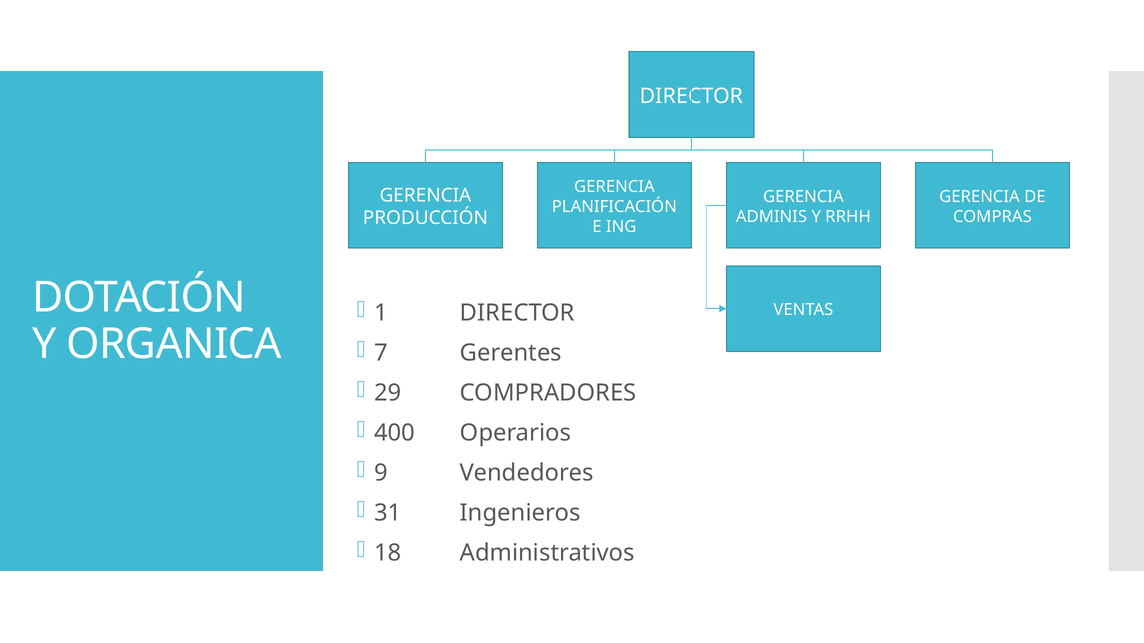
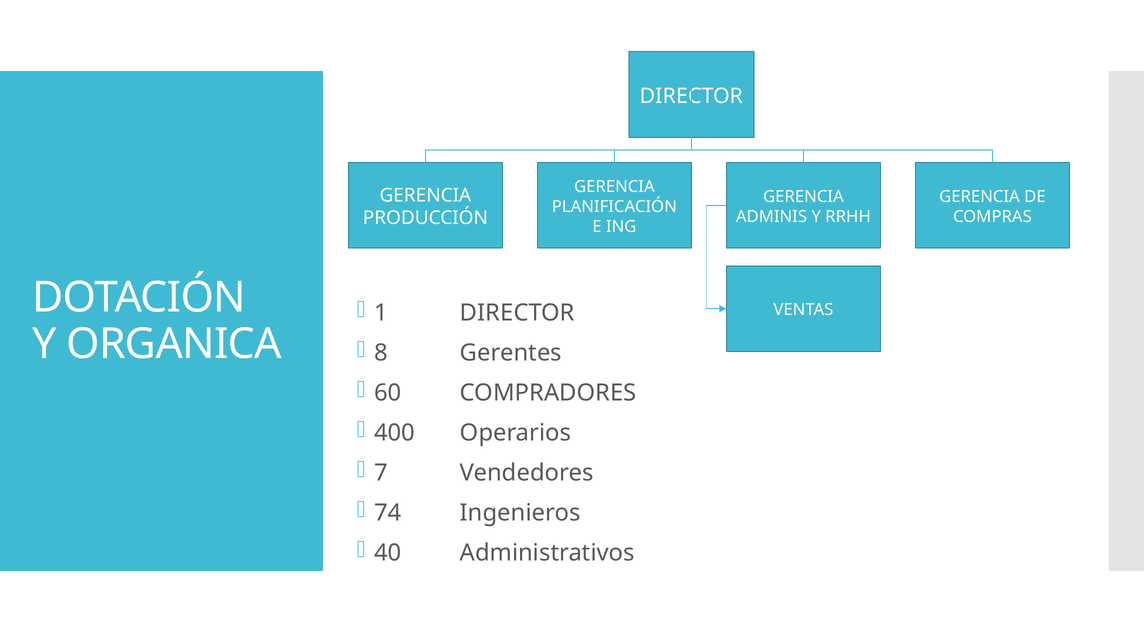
7: 7 -> 8 (381, 353)
29: 29 -> 60 (388, 393)
9: 9 -> 7 (381, 473)
31: 31 -> 74 (388, 513)
18: 18 -> 40 (388, 553)
